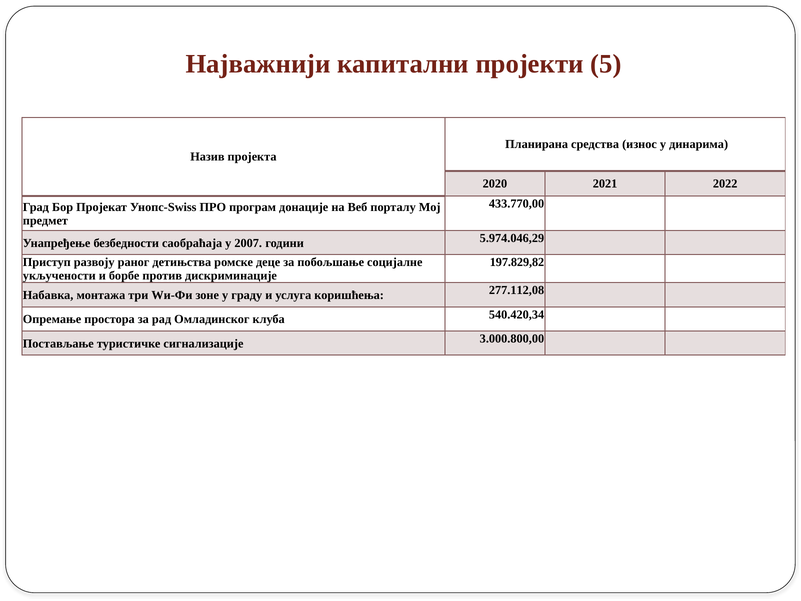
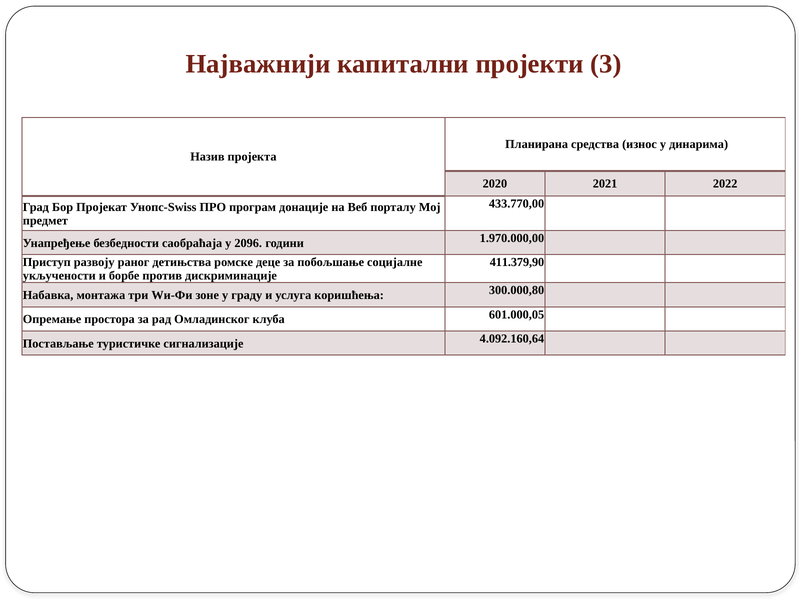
5: 5 -> 3 (606, 64)
2007: 2007 -> 2096 (248, 243)
5.974.046,29: 5.974.046,29 -> 1.970.000,00 (512, 238)
197.829,82: 197.829,82 -> 411.379,90 (517, 262)
277.112,08: 277.112,08 -> 300.000,80 (517, 290)
540.420,34: 540.420,34 -> 601.000,05 (517, 314)
3.000.800,00: 3.000.800,00 -> 4.092.160,64 (512, 339)
